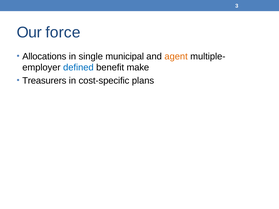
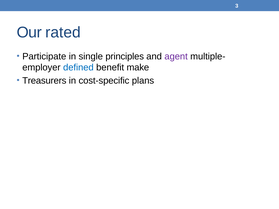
force: force -> rated (63, 32)
Allocations: Allocations -> Participate (44, 56)
municipal: municipal -> principles (125, 56)
agent colour: orange -> purple (176, 56)
